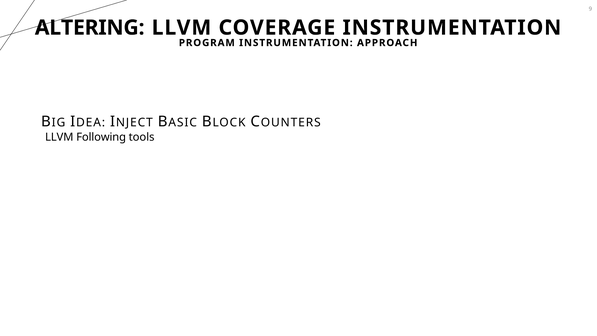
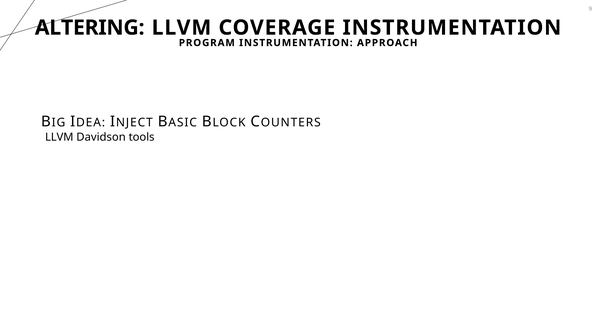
Following: Following -> Davidson (101, 137)
